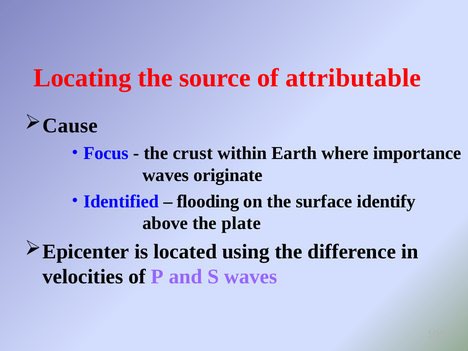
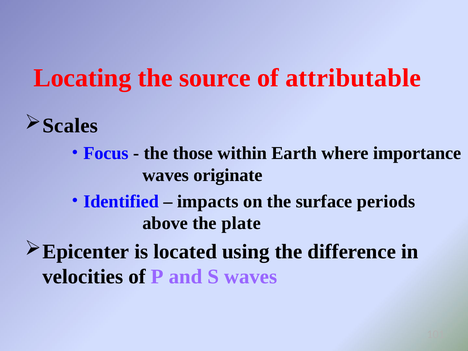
Cause: Cause -> Scales (70, 126)
crust: crust -> those (193, 153)
flooding: flooding -> impacts (208, 201)
identify: identify -> periods (386, 201)
